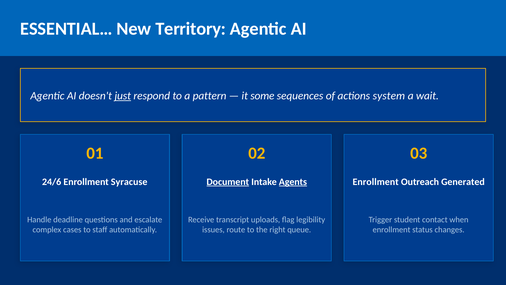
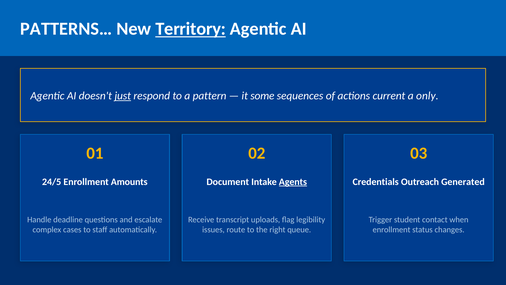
ESSENTIAL…: ESSENTIAL… -> PATTERNS… (66, 29)
Territory underline: none -> present (191, 29)
system: system -> current (389, 96)
wait: wait -> only (427, 96)
24/6: 24/6 -> 24/5 (52, 182)
Syracuse: Syracuse -> Amounts (129, 182)
Document underline: present -> none (228, 182)
Enrollment: Enrollment -> Credentials (376, 182)
